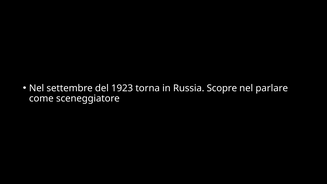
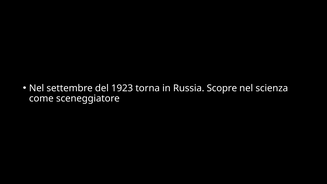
parlare: parlare -> scienza (272, 88)
